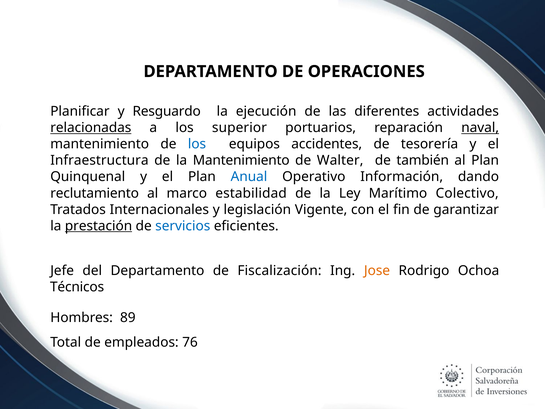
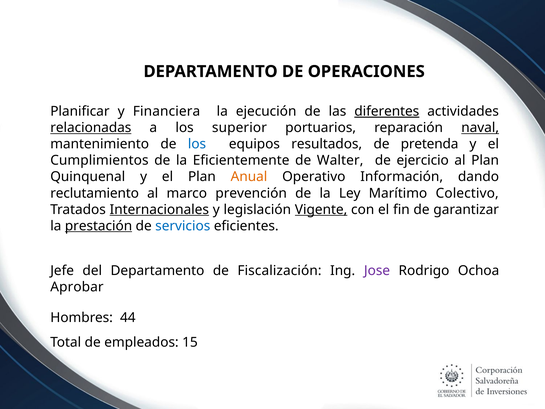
Resguardo: Resguardo -> Financiera (167, 111)
diferentes underline: none -> present (387, 111)
accidentes: accidentes -> resultados (327, 144)
tesorería: tesorería -> pretenda (430, 144)
Infraestructura: Infraestructura -> Cumplimientos (99, 160)
la Mantenimiento: Mantenimiento -> Eficientemente (241, 160)
también: también -> ejercicio (423, 160)
Anual colour: blue -> orange (249, 177)
estabilidad: estabilidad -> prevención (251, 193)
Internacionales underline: none -> present (159, 209)
Vigente underline: none -> present (321, 209)
Jose colour: orange -> purple (377, 271)
Técnicos: Técnicos -> Aprobar (77, 287)
89: 89 -> 44 (128, 317)
76: 76 -> 15 (190, 342)
